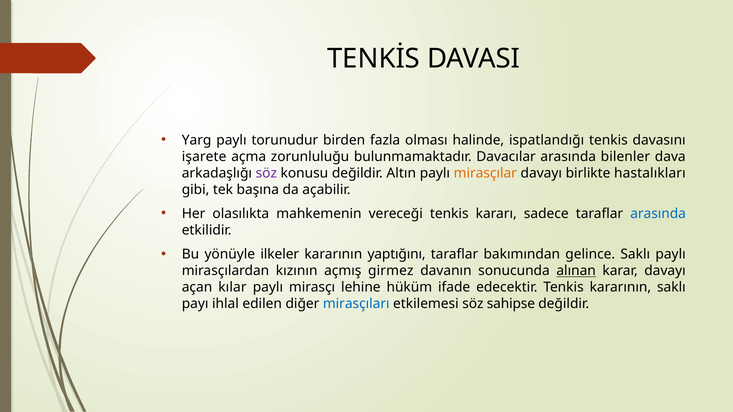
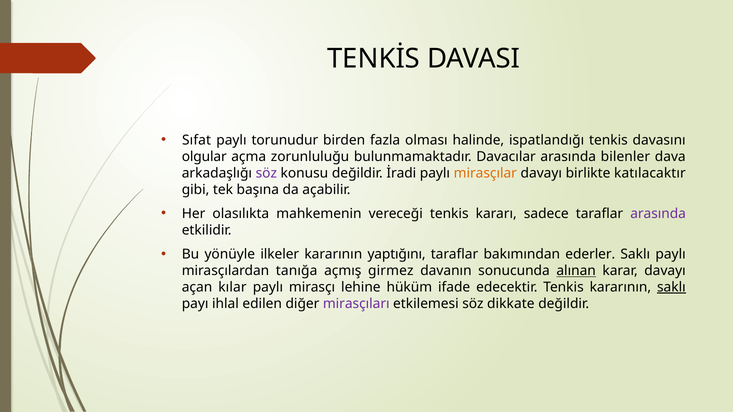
Yarg: Yarg -> Sıfat (197, 140)
işarete: işarete -> olgular (204, 157)
Altın: Altın -> İradi (401, 173)
hastalıkları: hastalıkları -> katılacaktır (650, 173)
arasında colour: blue -> purple (658, 214)
gelince: gelince -> ederler (590, 254)
kızının: kızının -> tanığa (297, 271)
saklı underline: none -> present (671, 287)
mirasçıları colour: blue -> purple (356, 304)
sahipse: sahipse -> dikkate (511, 304)
